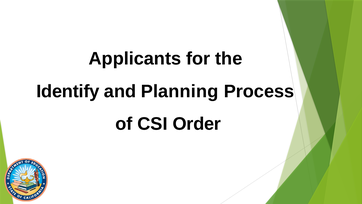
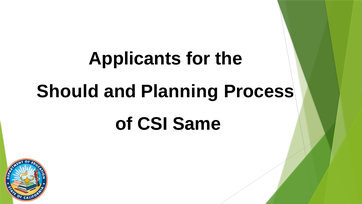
Identify: Identify -> Should (68, 91)
Order: Order -> Same (197, 124)
